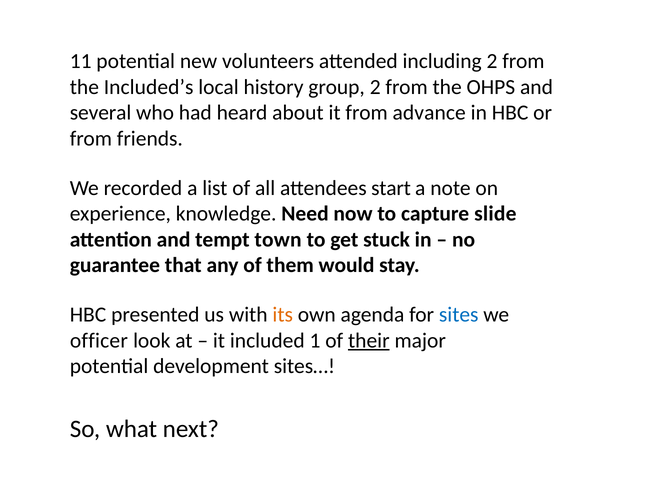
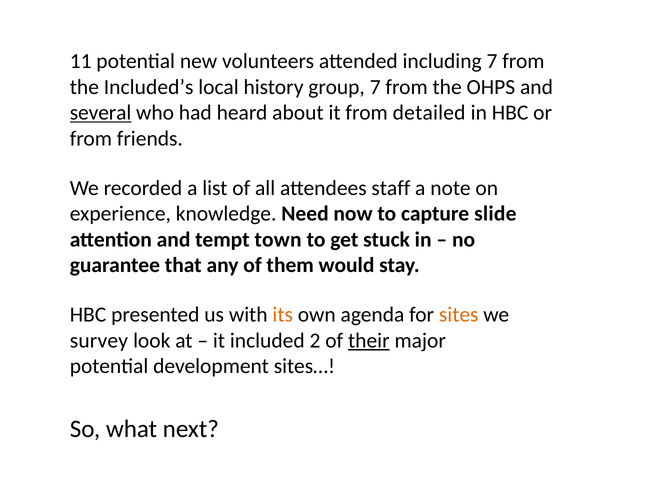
including 2: 2 -> 7 (492, 61)
group 2: 2 -> 7 (375, 87)
several underline: none -> present (101, 113)
advance: advance -> detailed (429, 113)
start: start -> staff (391, 188)
sites colour: blue -> orange (459, 315)
officer: officer -> survey (99, 341)
1: 1 -> 2 (315, 341)
